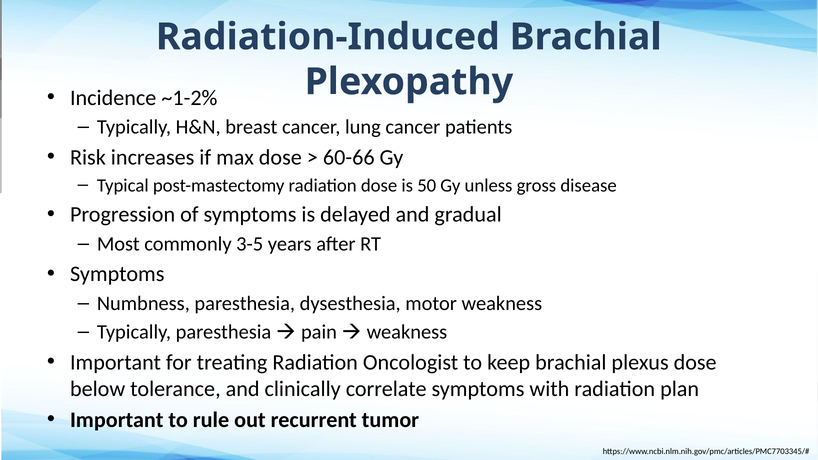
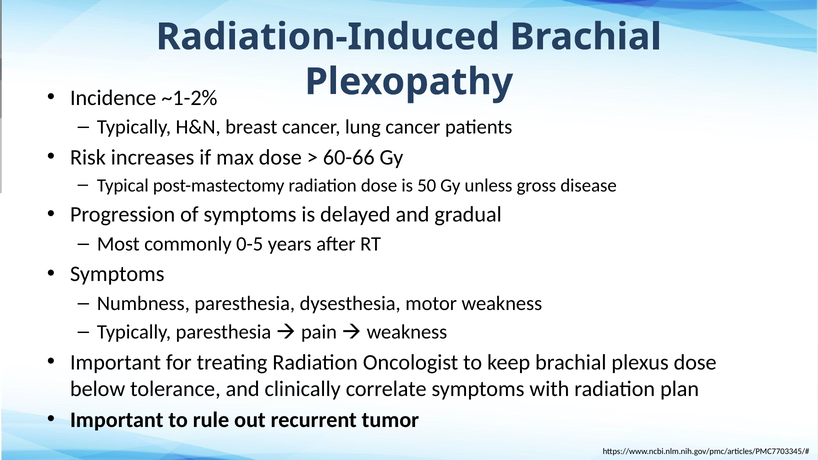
3-5: 3-5 -> 0-5 (250, 244)
